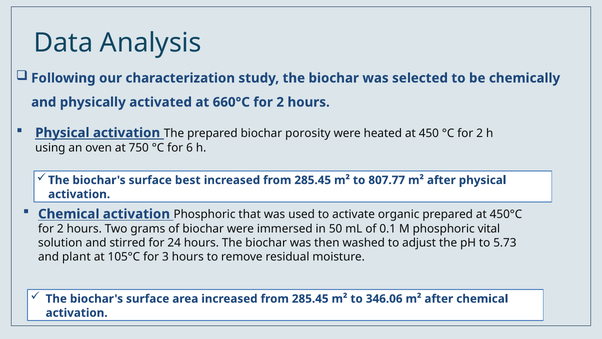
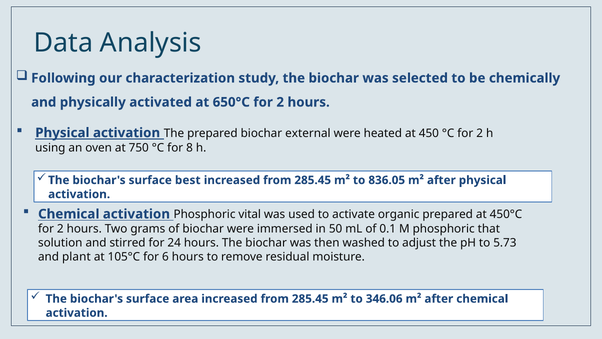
660°C: 660°C -> 650°C (231, 102)
porosity: porosity -> external (308, 133)
6: 6 -> 8 (190, 148)
807.77: 807.77 -> 836.05 (387, 180)
that: that -> vital (250, 214)
vital: vital -> that (489, 229)
3: 3 -> 6 (165, 257)
